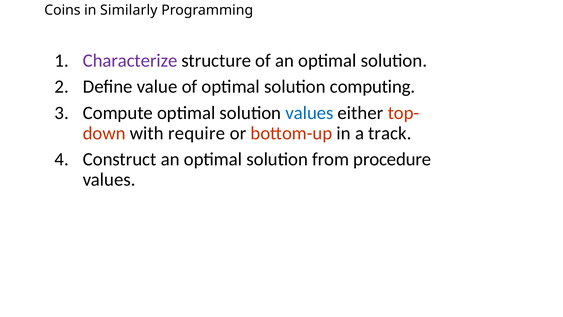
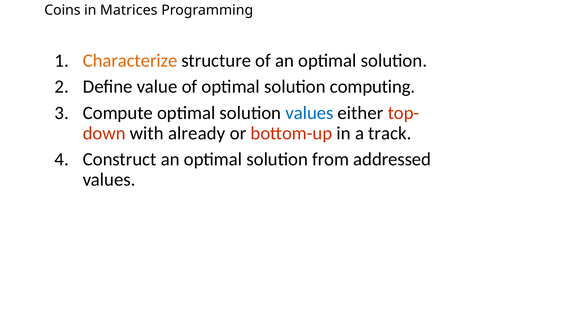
Similarly: Similarly -> Matrices (129, 10)
Characterize colour: purple -> orange (130, 60)
require: require -> already (197, 133)
procedure: procedure -> addressed (392, 159)
